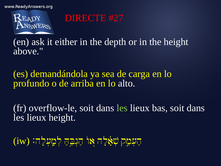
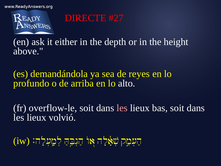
carga: carga -> reyes (139, 74)
les colour: light green -> pink (122, 108)
lieux height: height -> volvió (62, 117)
